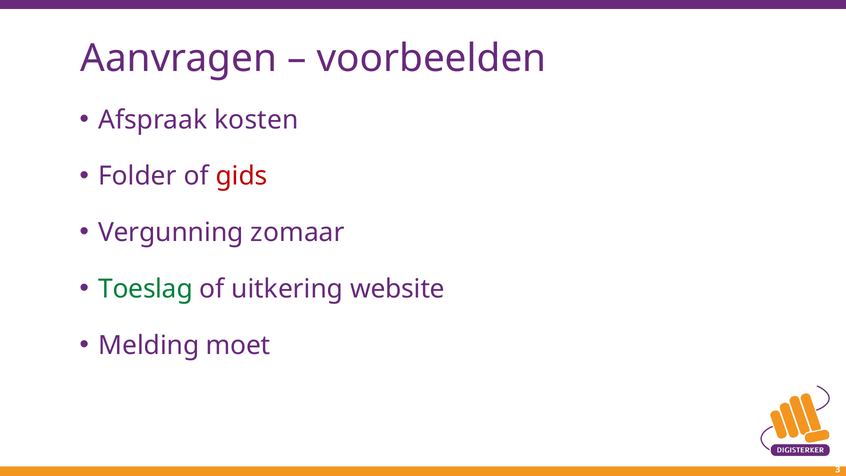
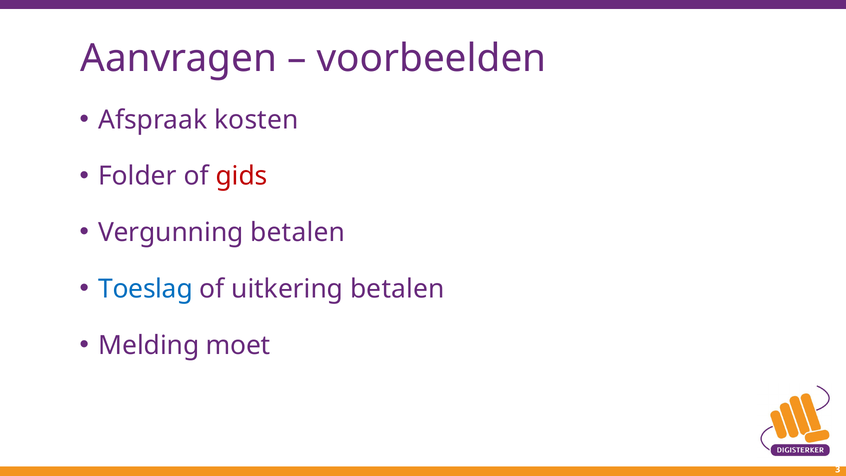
Vergunning zomaar: zomaar -> betalen (298, 233)
Toeslag colour: green -> blue (145, 289)
uitkering website: website -> betalen (397, 289)
